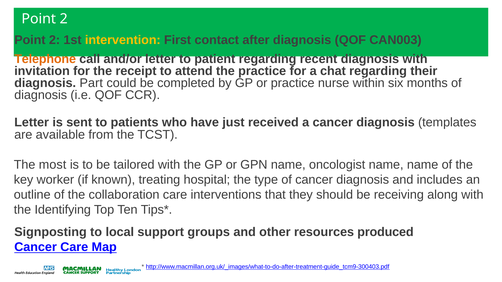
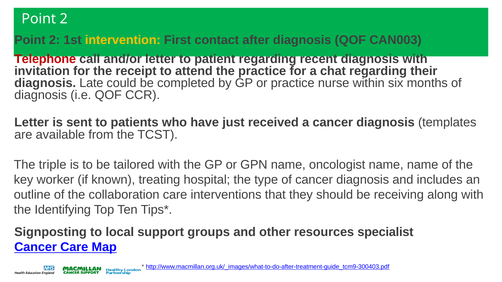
Telephone colour: orange -> red (45, 59)
Part: Part -> Late (91, 83)
most: most -> triple (53, 165)
produced: produced -> specialist (385, 232)
